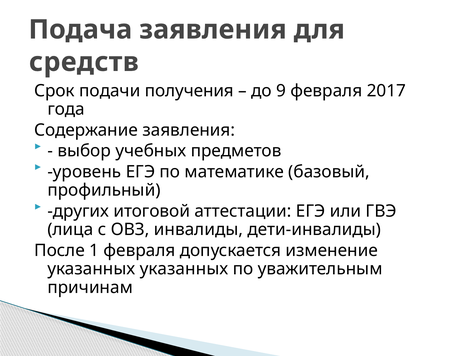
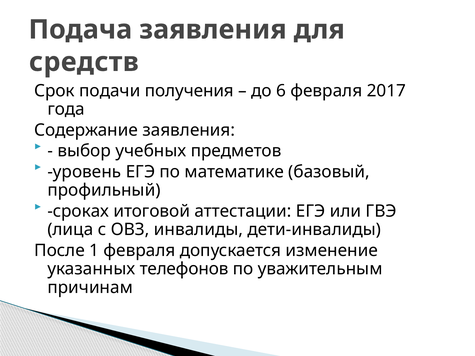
9: 9 -> 6 (281, 91)
других: других -> сроках (78, 211)
указанных указанных: указанных -> телефонов (184, 269)
